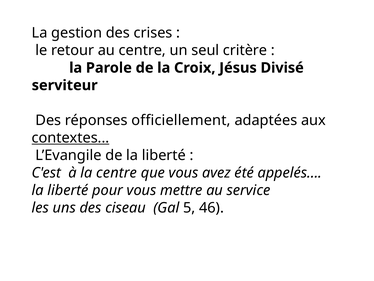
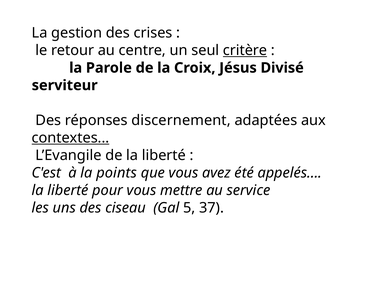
critère underline: none -> present (245, 50)
officiellement: officiellement -> discernement (181, 120)
la centre: centre -> points (117, 172)
46: 46 -> 37 (212, 207)
